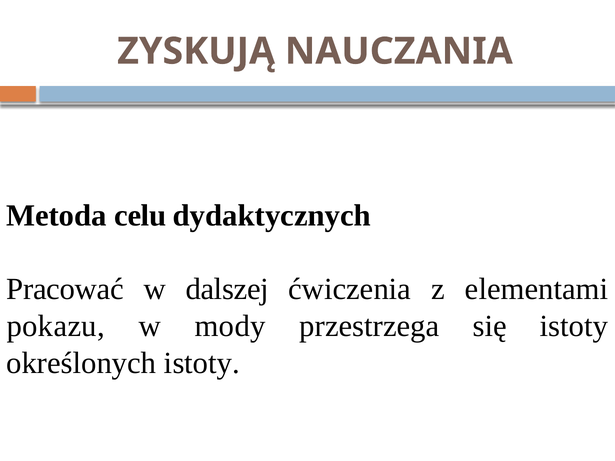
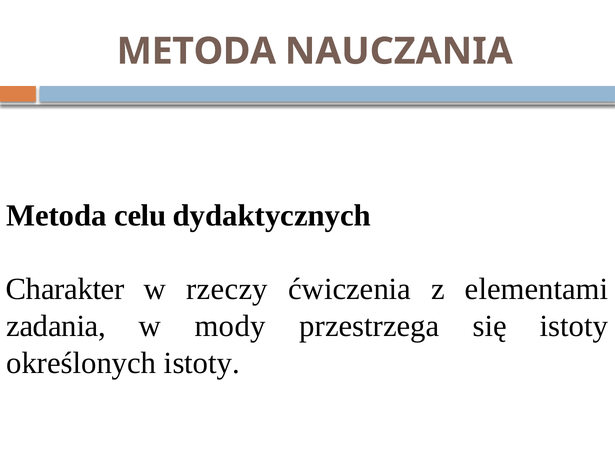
ZYSKUJĄ: ZYSKUJĄ -> METODA (196, 51)
Pracować: Pracować -> Charakter (65, 289)
dalszej: dalszej -> rzeczy (227, 289)
pokazu: pokazu -> zadania (56, 326)
